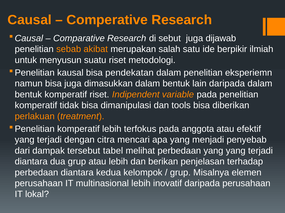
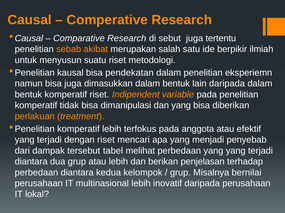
dijawab: dijawab -> tertentu (221, 38)
dan tools: tools -> yang (181, 106)
dengan citra: citra -> riset (106, 140)
elemen: elemen -> bernilai (247, 173)
